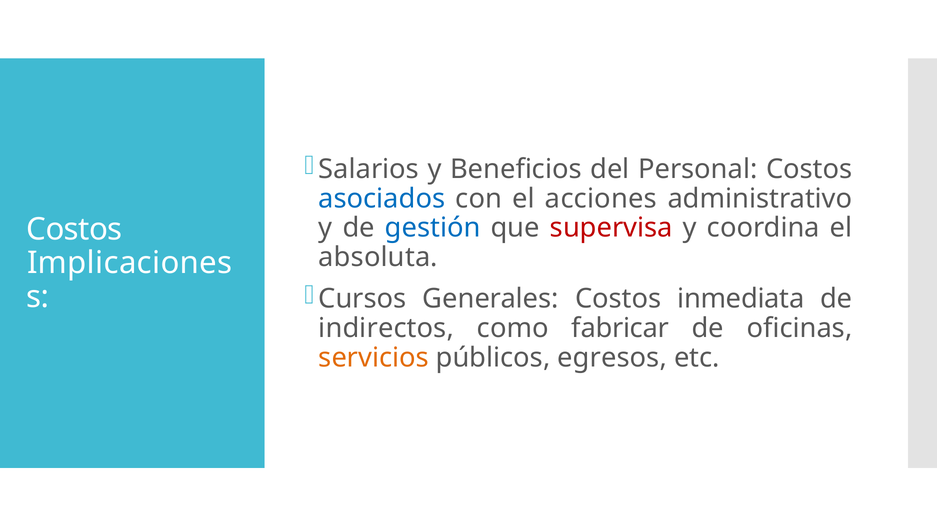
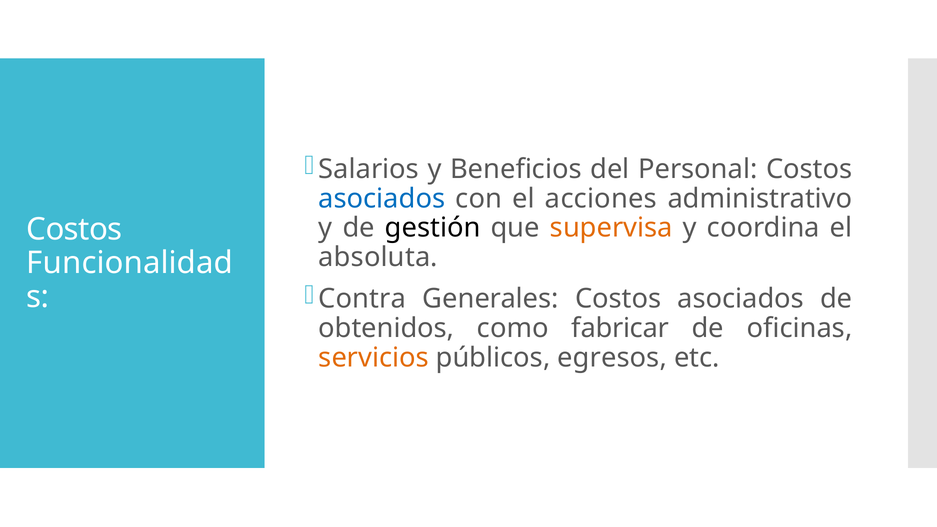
gestión colour: blue -> black (433, 228)
supervisa colour: red -> orange (611, 228)
Implicaciones: Implicaciones -> Funcionalidad (130, 263)
Cursos: Cursos -> Contra (362, 299)
Generales Costos inmediata: inmediata -> asociados (741, 299)
indirectos: indirectos -> obtenidos (386, 328)
